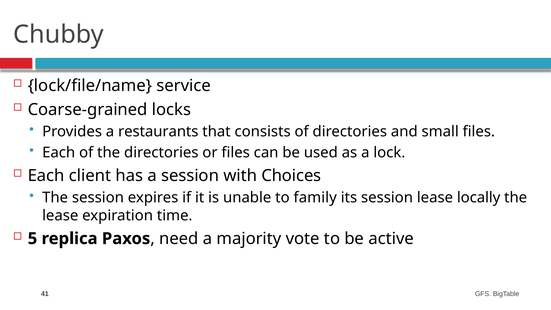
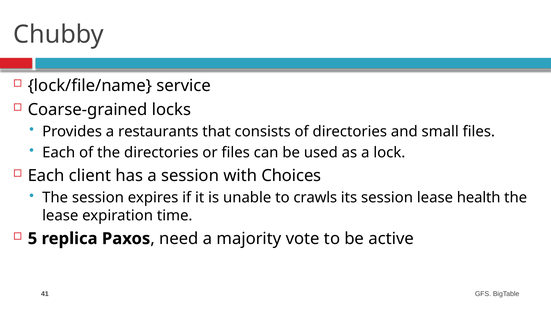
family: family -> crawls (315, 198)
locally: locally -> health (479, 198)
